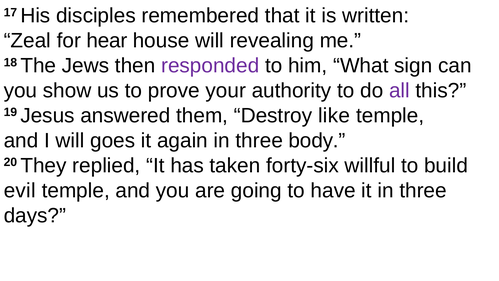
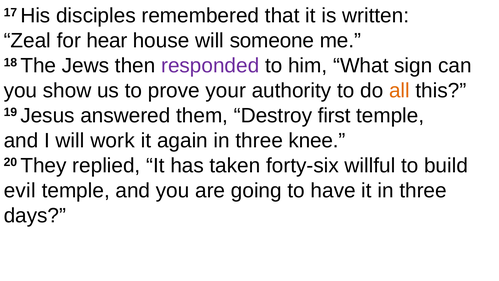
revealing: revealing -> someone (272, 41)
all colour: purple -> orange (399, 91)
like: like -> first (334, 116)
goes: goes -> work (113, 140)
body: body -> knee (317, 140)
